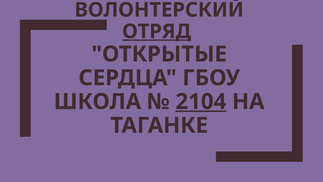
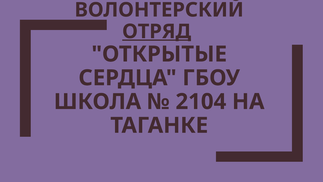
2104 underline: present -> none (201, 101)
